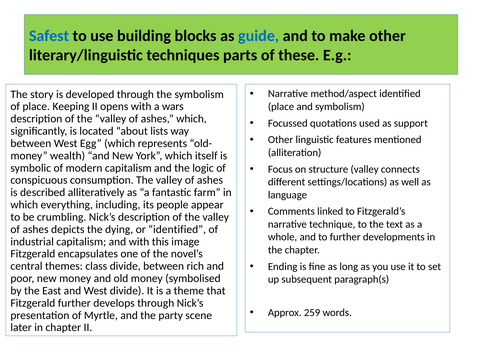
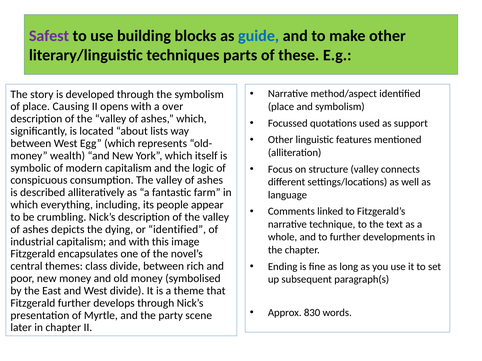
Safest colour: blue -> purple (49, 36)
Keeping: Keeping -> Causing (71, 107)
wars: wars -> over (173, 107)
259: 259 -> 830 (312, 313)
